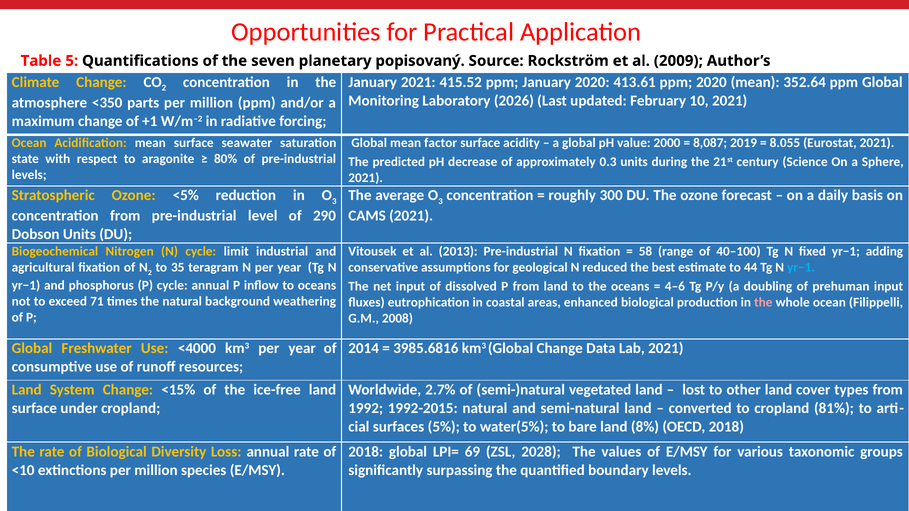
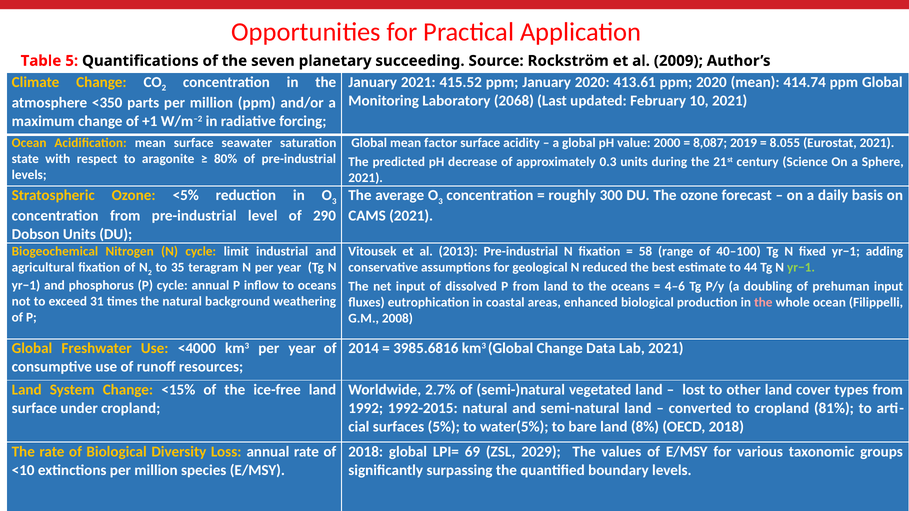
popisovaný: popisovaný -> succeeding (420, 61)
352.64: 352.64 -> 414.74 (805, 82)
2026: 2026 -> 2068 (514, 101)
yr−1 colour: light blue -> light green (801, 267)
exceed 71: 71 -> 31 (97, 302)
2028: 2028 -> 2029 (541, 452)
